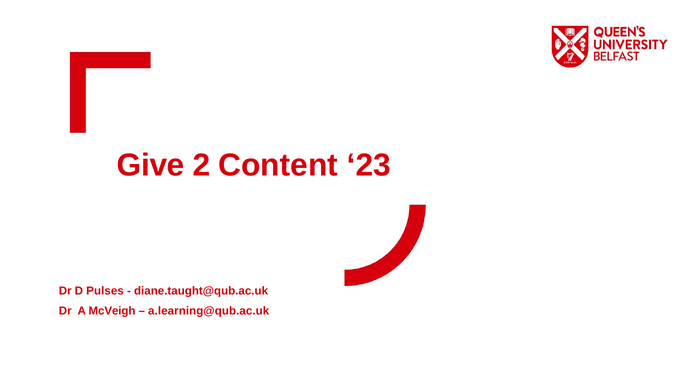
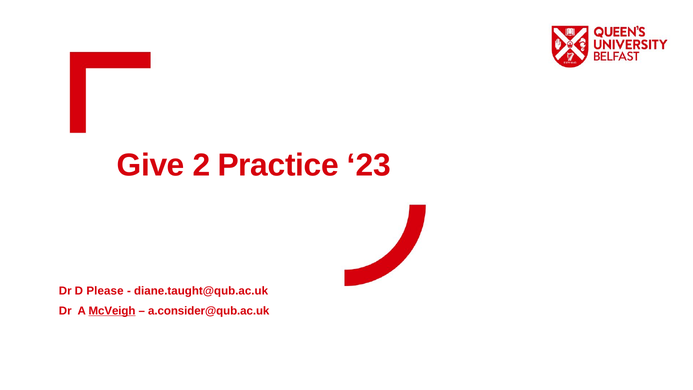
Content: Content -> Practice (278, 165)
Pulses: Pulses -> Please (105, 291)
McVeigh underline: none -> present (112, 311)
a.learning@qub.ac.uk: a.learning@qub.ac.uk -> a.consider@qub.ac.uk (209, 311)
